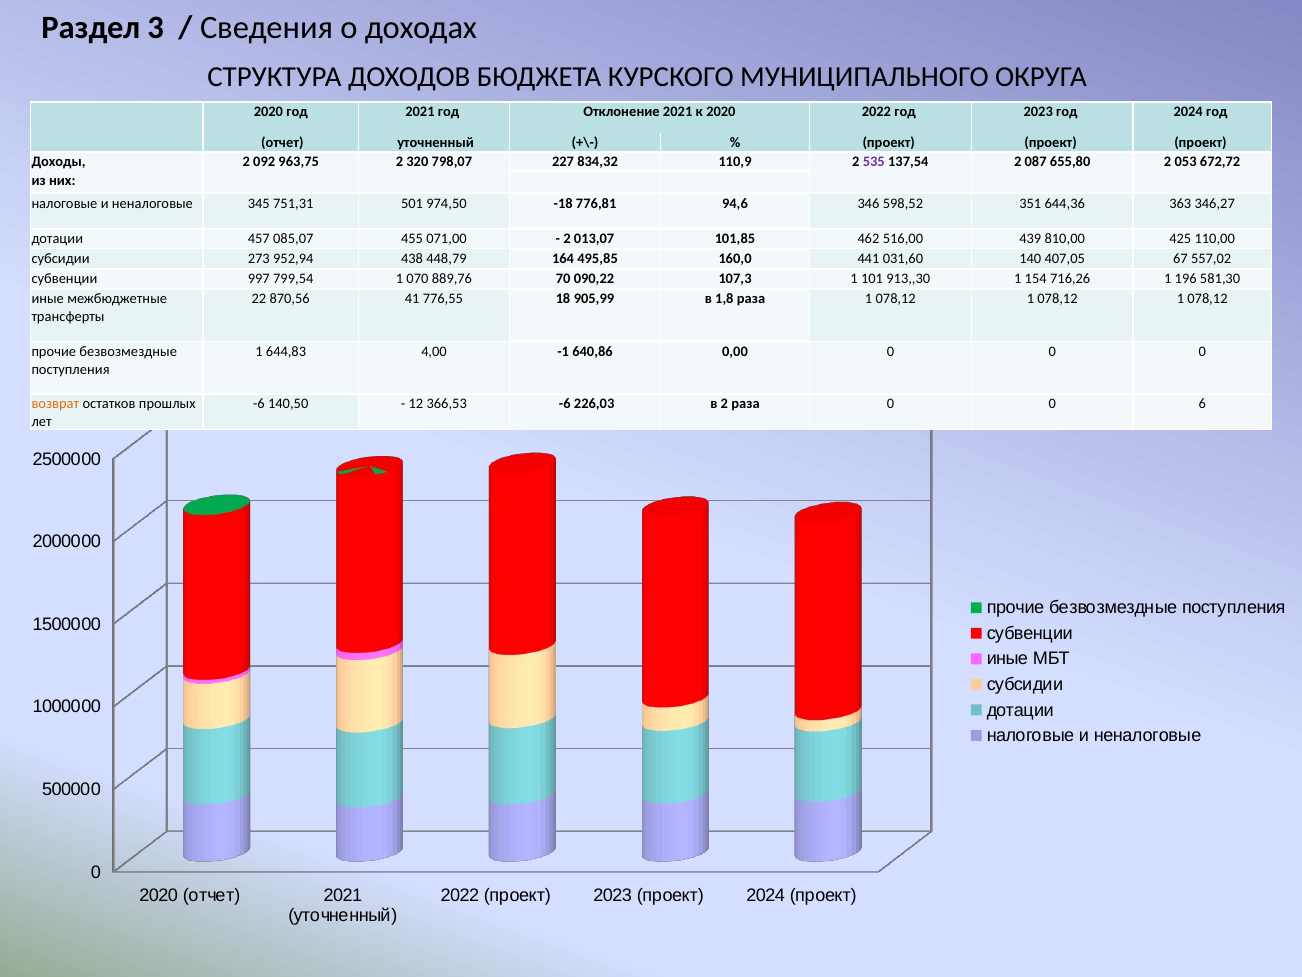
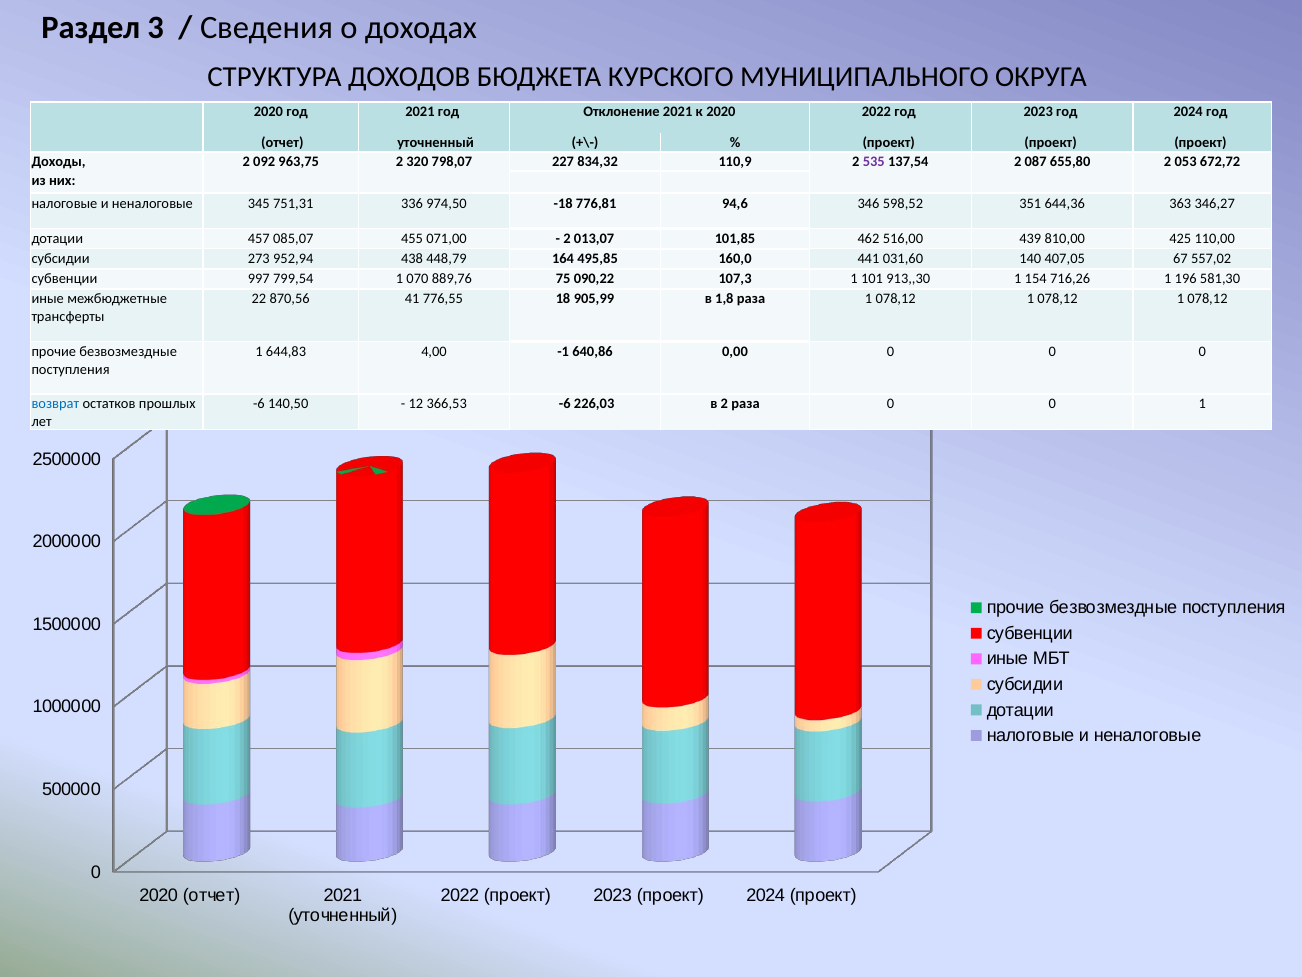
501: 501 -> 336 (412, 203)
70: 70 -> 75 (563, 279)
возврат colour: orange -> blue (55, 404)
0 6: 6 -> 1 (1202, 404)
